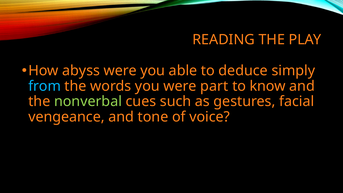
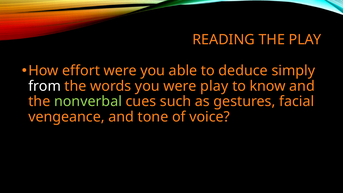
abyss: abyss -> effort (81, 71)
from colour: light blue -> white (45, 86)
were part: part -> play (214, 86)
